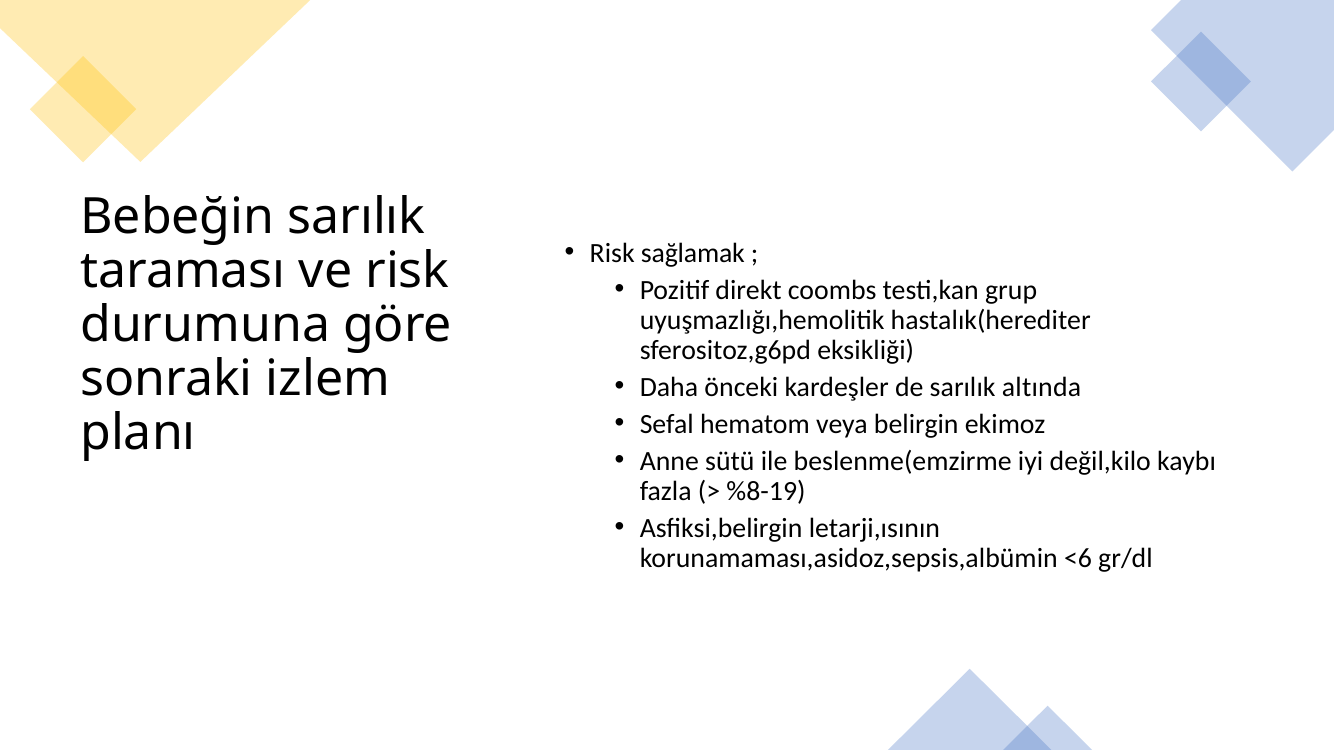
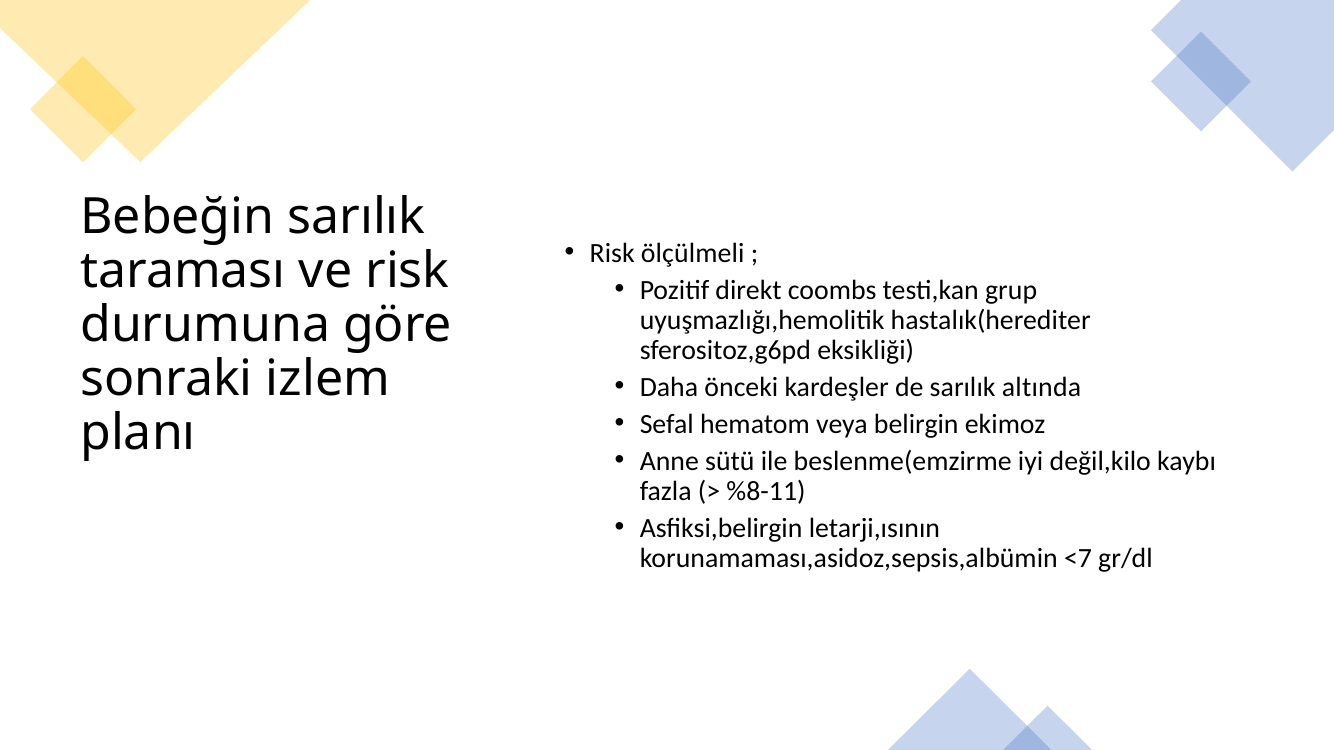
sağlamak: sağlamak -> ölçülmeli (693, 253)
%8-19: %8-19 -> %8-11 (766, 491)
<6: <6 -> <7 (1078, 558)
